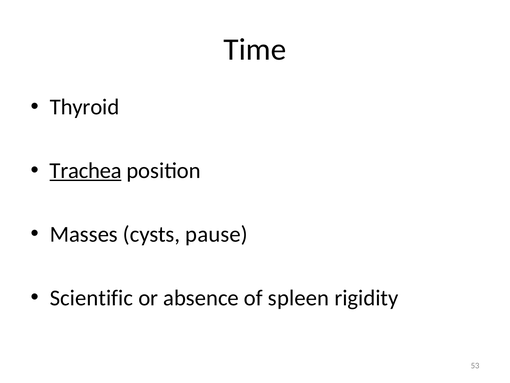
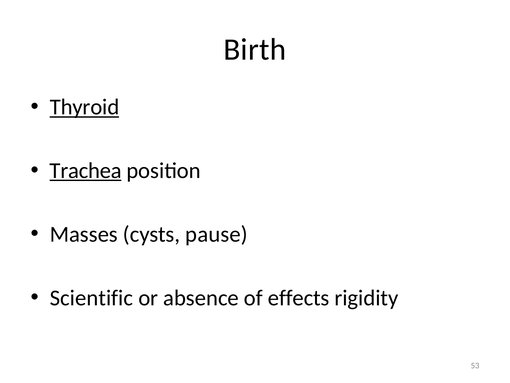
Time: Time -> Birth (255, 49)
Thyroid underline: none -> present (84, 107)
spleen: spleen -> effects (299, 297)
